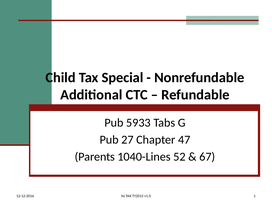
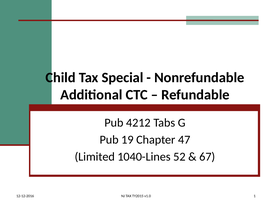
5933: 5933 -> 4212 (138, 123)
27: 27 -> 19 (127, 140)
Parents: Parents -> Limited (95, 157)
